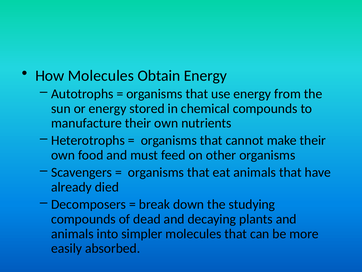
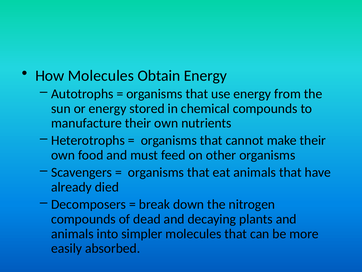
studying: studying -> nitrogen (252, 204)
